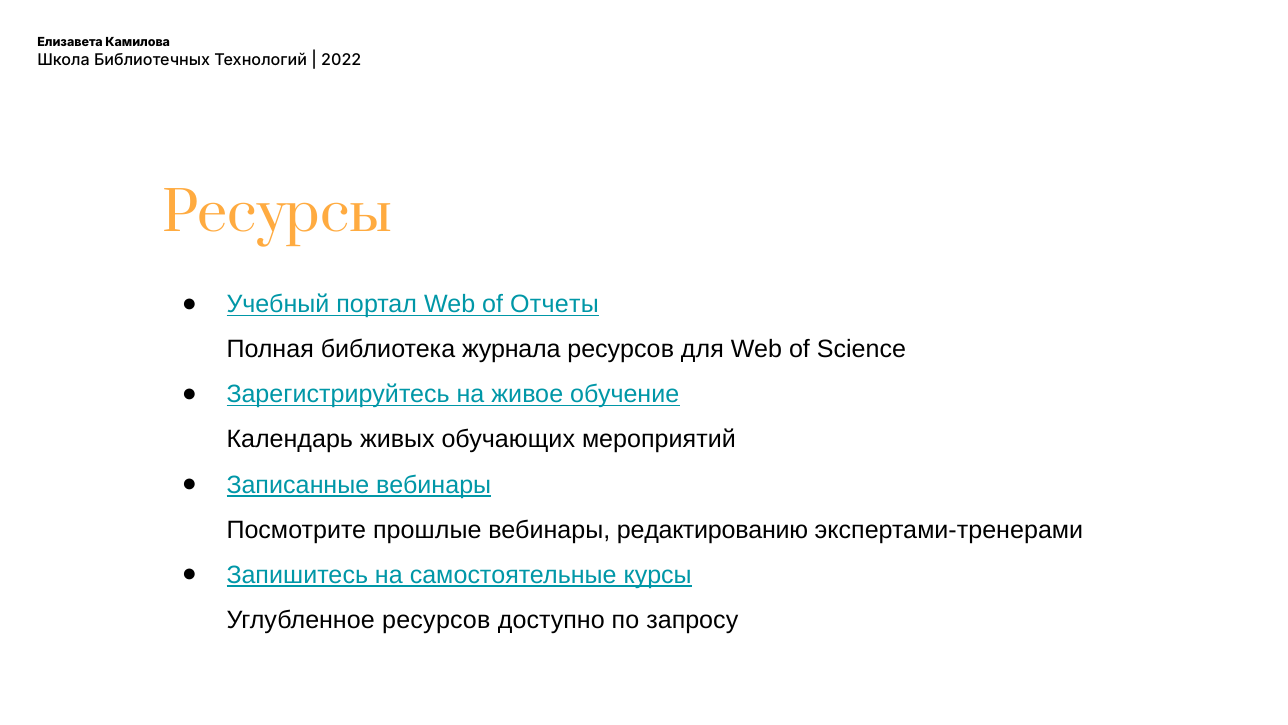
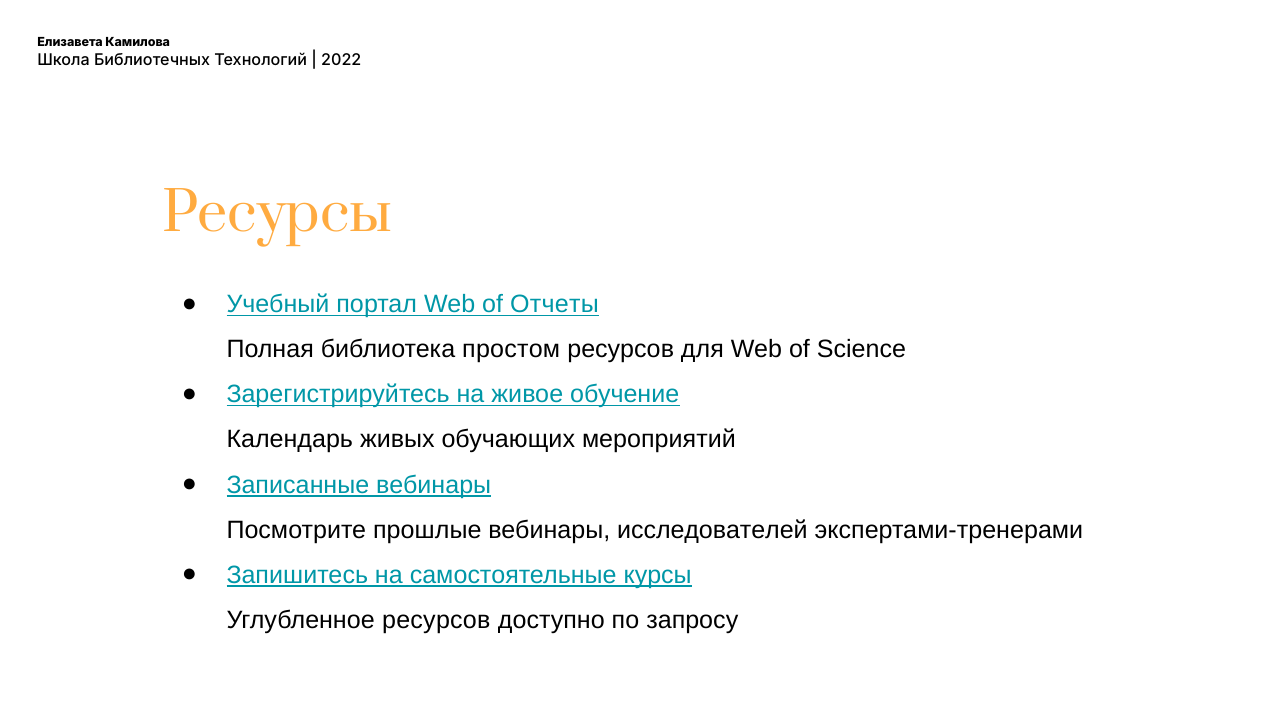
журнала: журнала -> простом (511, 349)
редактированию: редактированию -> исследователей (712, 529)
